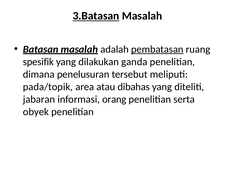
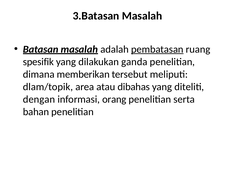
3.Batasan underline: present -> none (96, 16)
penelusuran: penelusuran -> memberikan (83, 74)
pada/topik: pada/topik -> dlam/topik (48, 87)
jabaran: jabaran -> dengan (39, 99)
obyek: obyek -> bahan (36, 112)
